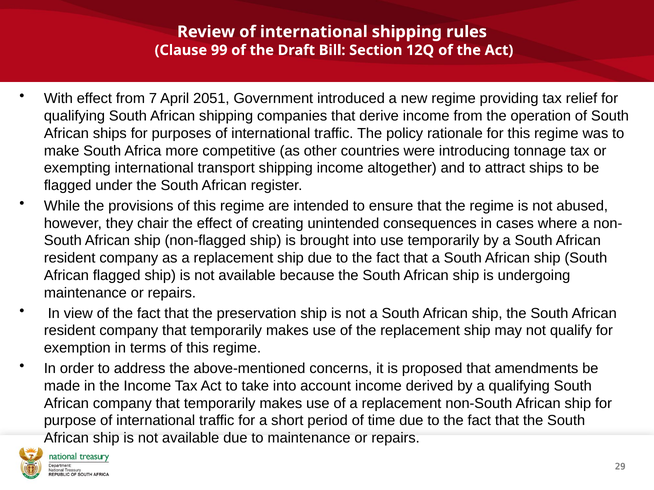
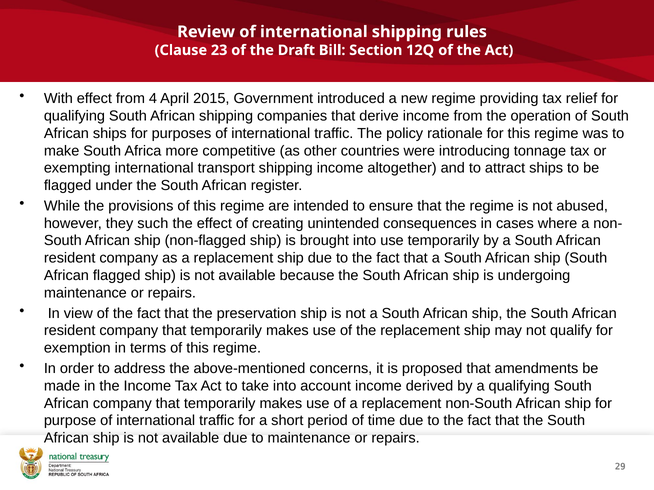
99: 99 -> 23 (219, 50)
7: 7 -> 4 (153, 99)
2051: 2051 -> 2015 (211, 99)
chair: chair -> such (153, 224)
